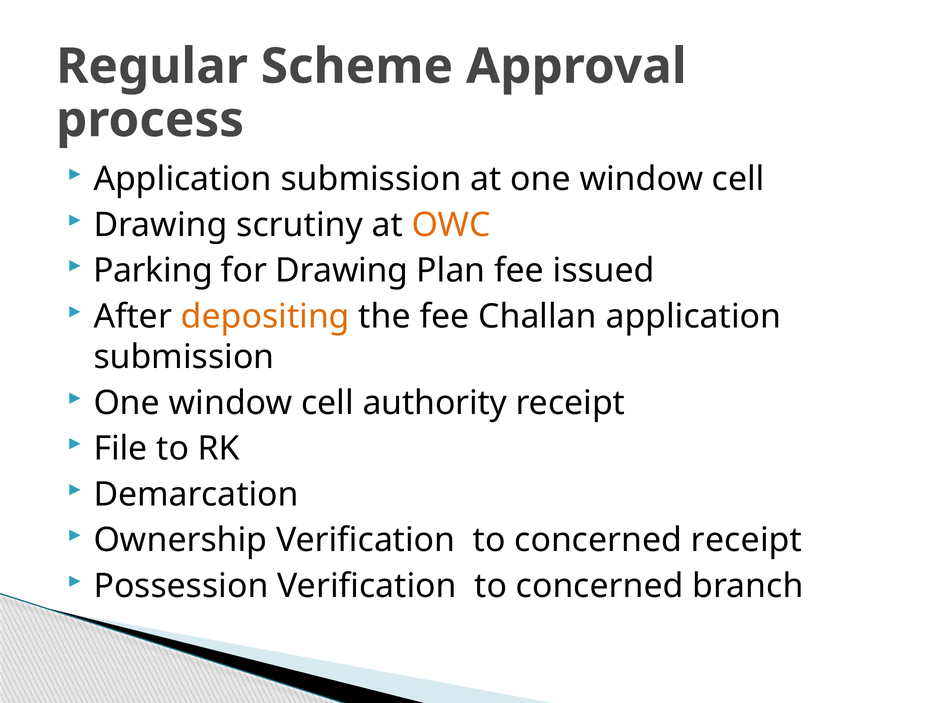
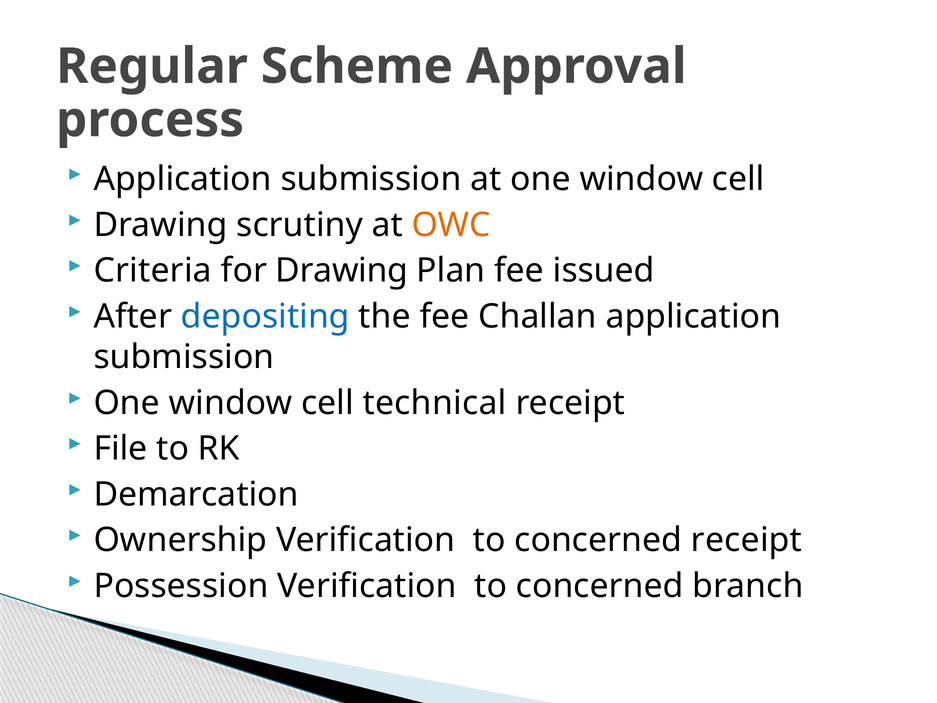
Parking: Parking -> Criteria (153, 271)
depositing colour: orange -> blue (265, 316)
authority: authority -> technical (435, 403)
